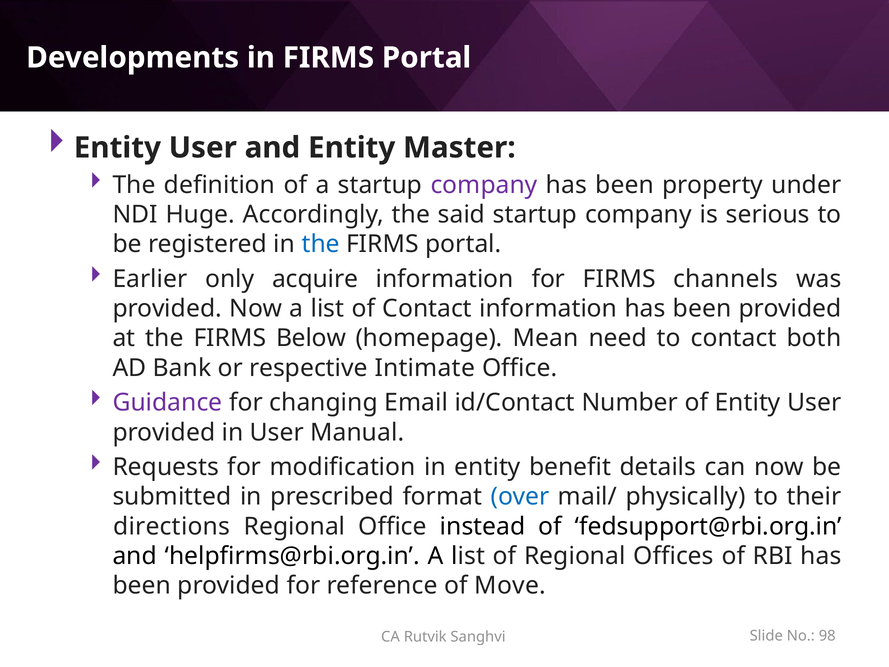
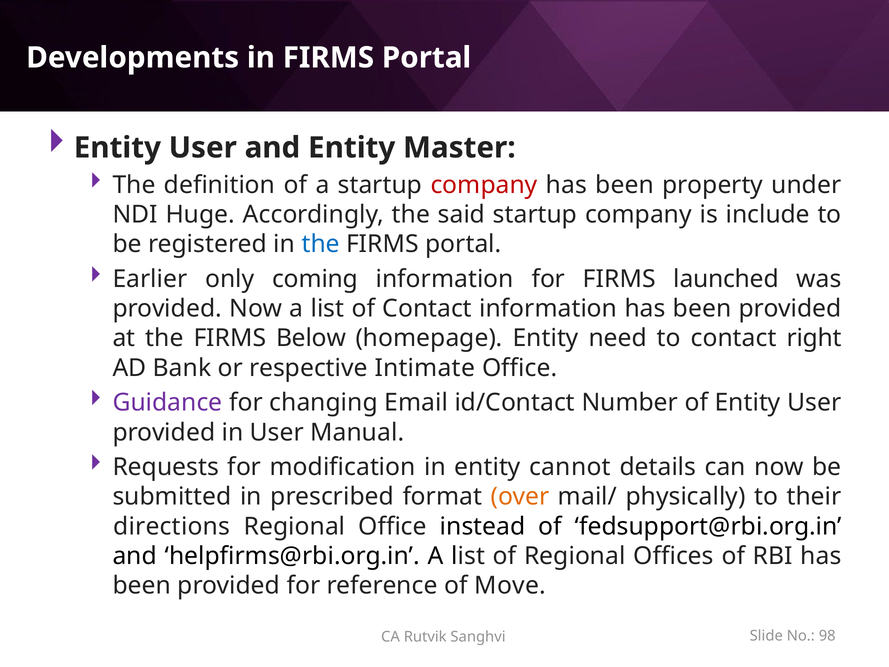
company colour: purple -> red (484, 185)
serious: serious -> include (768, 215)
acquire: acquire -> coming (315, 279)
channels: channels -> launched (726, 279)
homepage Mean: Mean -> Entity (546, 338)
both: both -> right (814, 338)
benefit: benefit -> cannot (570, 467)
over colour: blue -> orange (520, 496)
